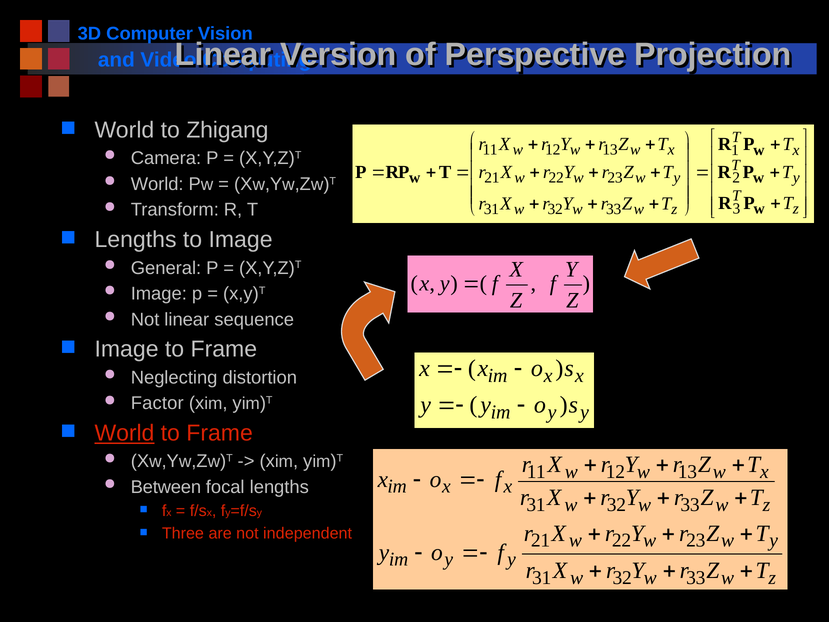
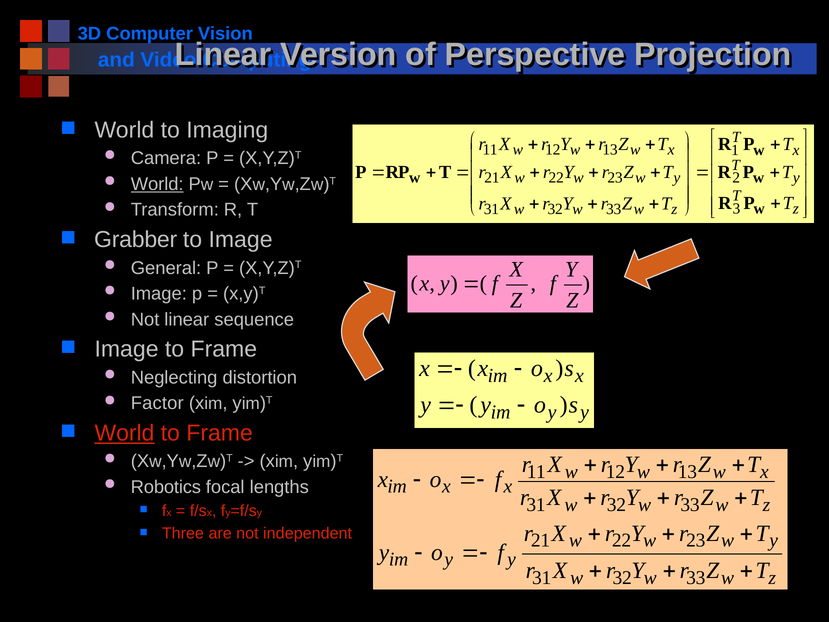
Zhigang: Zhigang -> Imaging (227, 130)
World underline: none -> present (157, 184)
Lengths: Lengths -> Grabber (136, 240)
Between: Between -> Robotics (166, 487)
